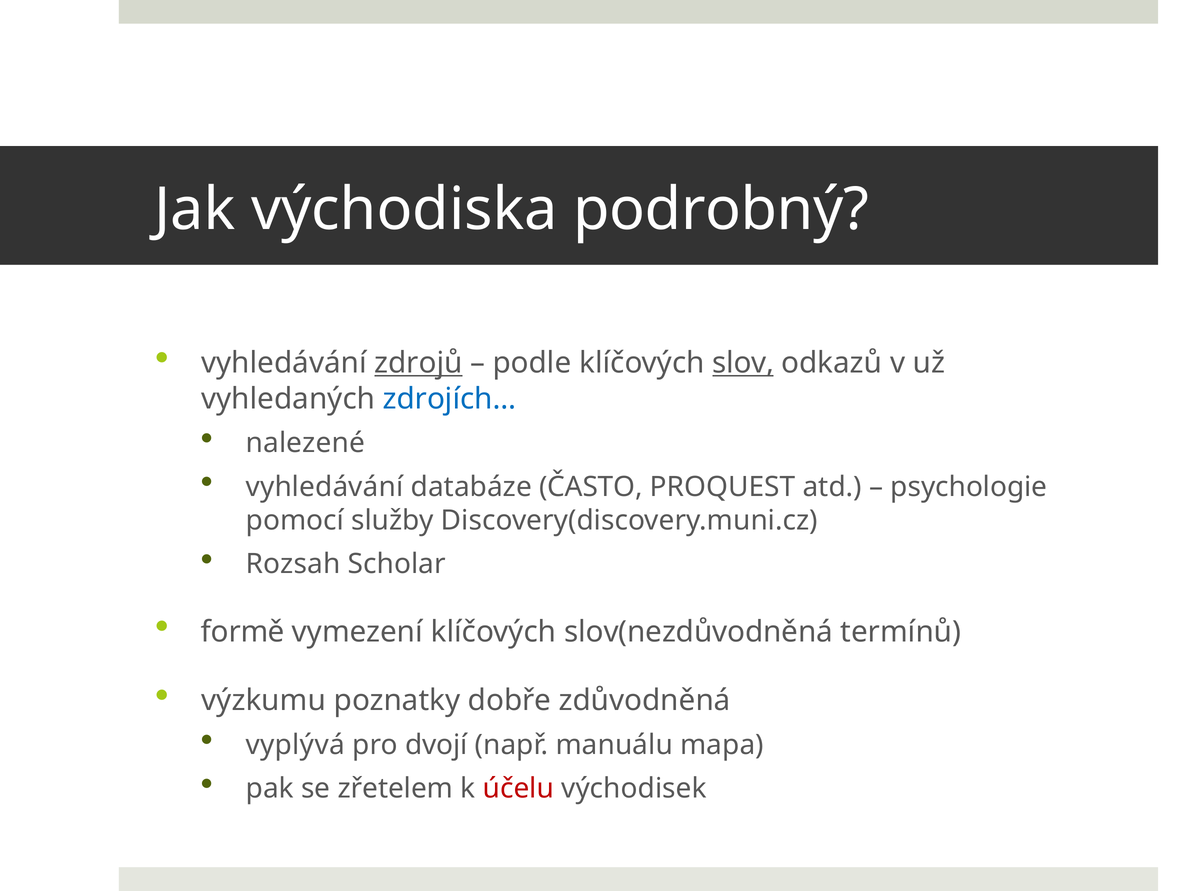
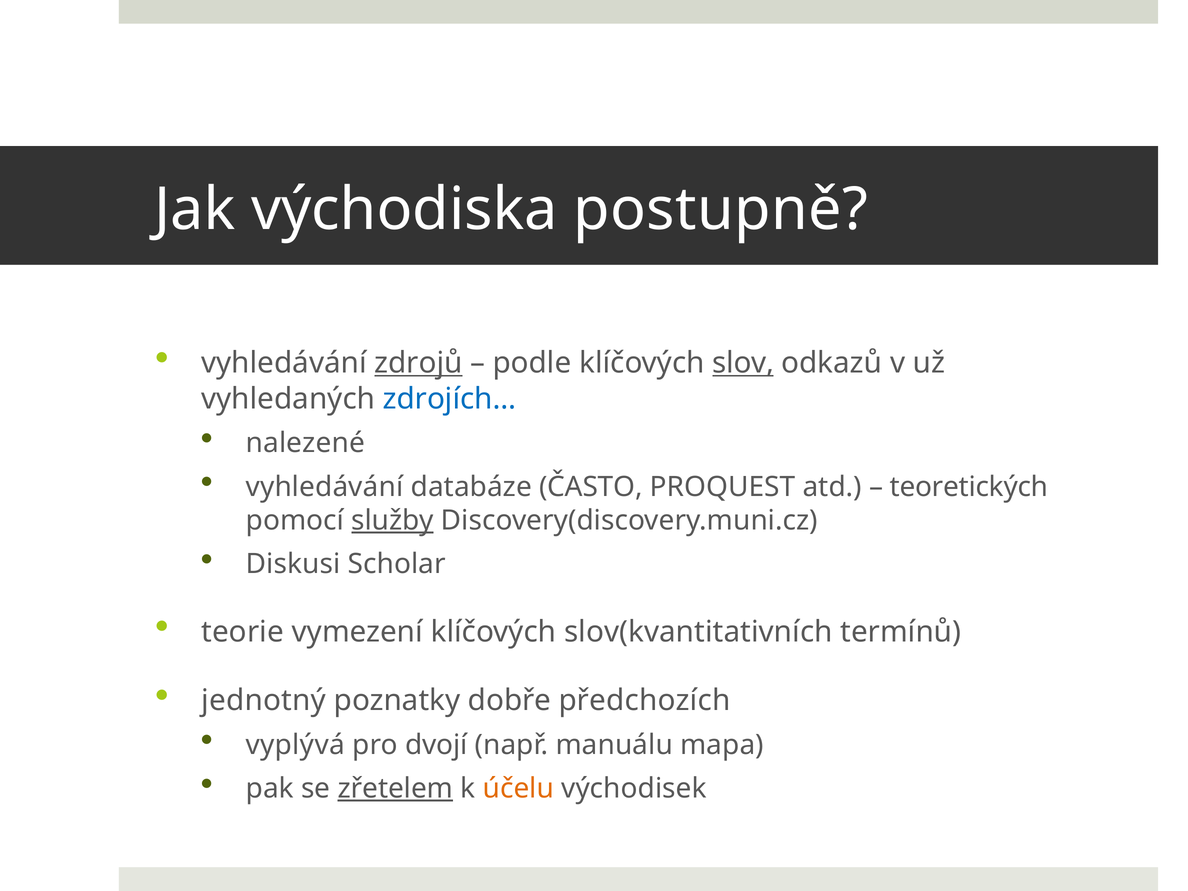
podrobný: podrobný -> postupně (721, 210)
psychologie: psychologie -> teoretických (969, 487)
služby underline: none -> present (393, 520)
Rozsah: Rozsah -> Diskusi (293, 564)
formě: formě -> teorie (243, 632)
slov(nezdůvodněná: slov(nezdůvodněná -> slov(kvantitativních (698, 632)
výzkumu: výzkumu -> jednotný (264, 700)
zdůvodněná: zdůvodněná -> předchozích (645, 700)
zřetelem underline: none -> present (395, 789)
účelu colour: red -> orange (518, 789)
